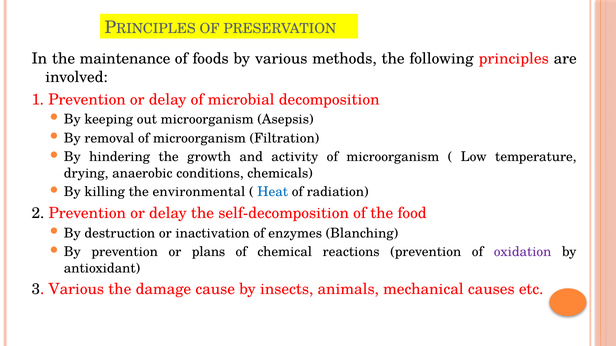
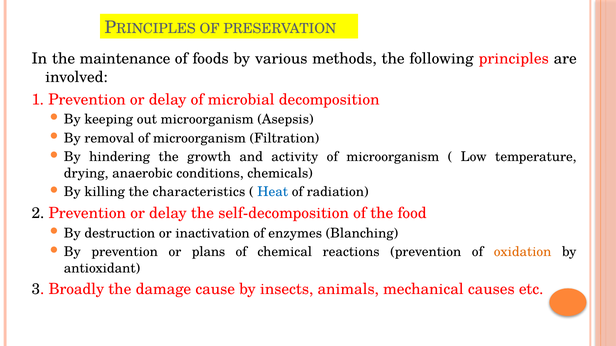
environmental: environmental -> characteristics (199, 192)
oxidation colour: purple -> orange (523, 252)
3 Various: Various -> Broadly (76, 290)
